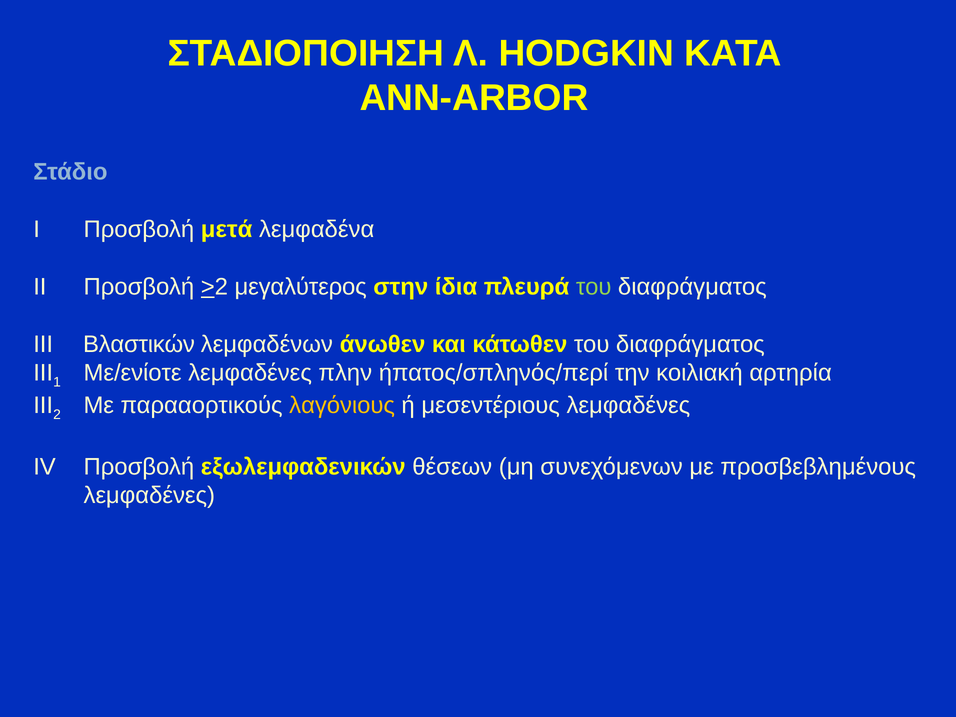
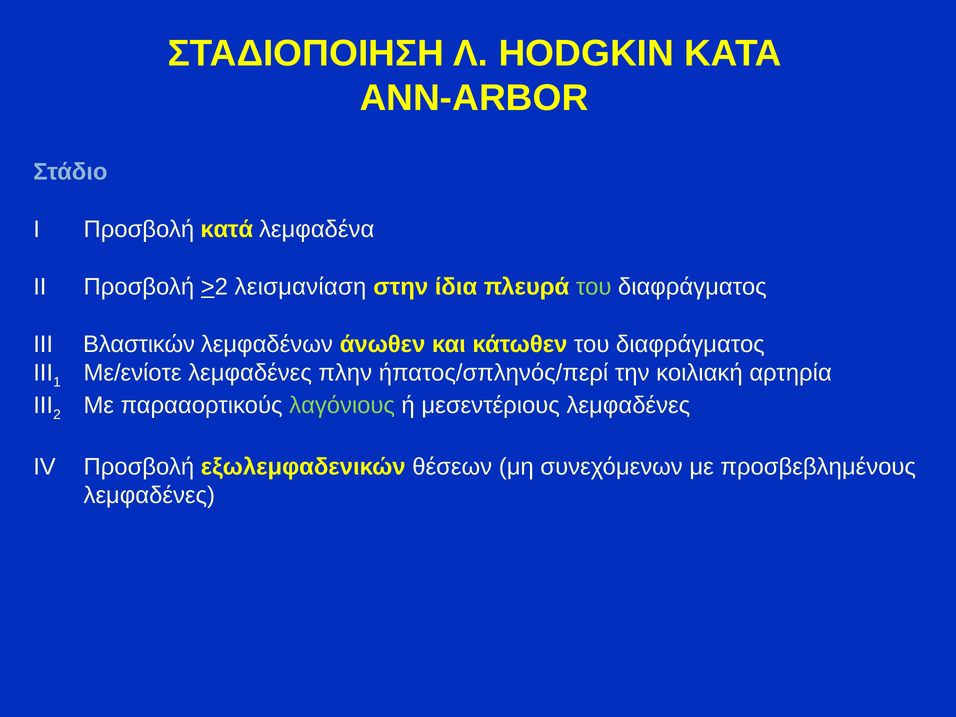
μετά: μετά -> κατά (227, 229)
μεγαλύτερος: μεγαλύτερος -> λεισμανίαση (300, 287)
λαγόνιους colour: yellow -> light green (342, 405)
